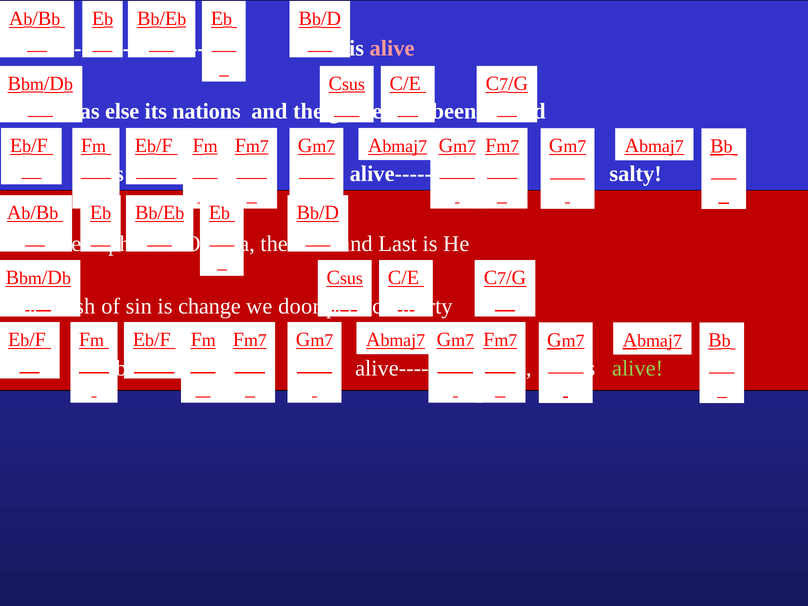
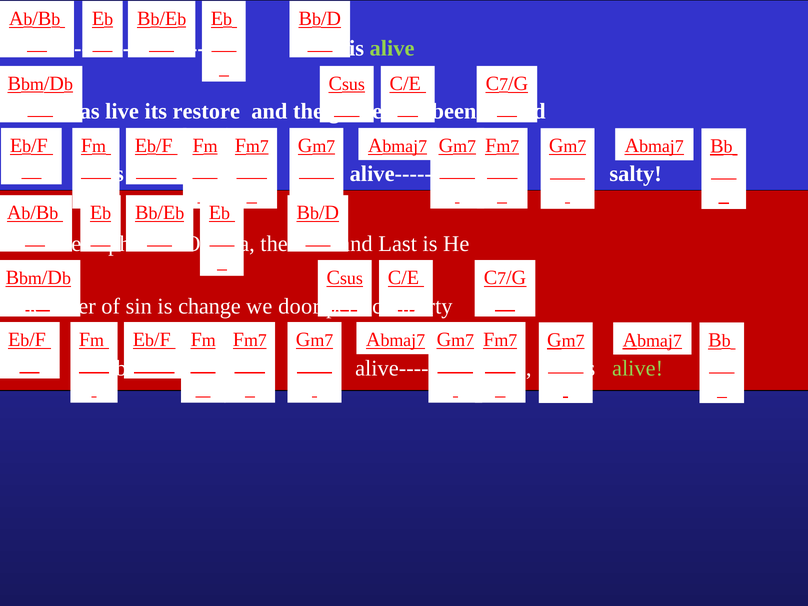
alive colour: pink -> light green (392, 48)
else: else -> live (122, 111)
nations: nations -> restore (206, 111)
wash: wash -> bitter (72, 306)
